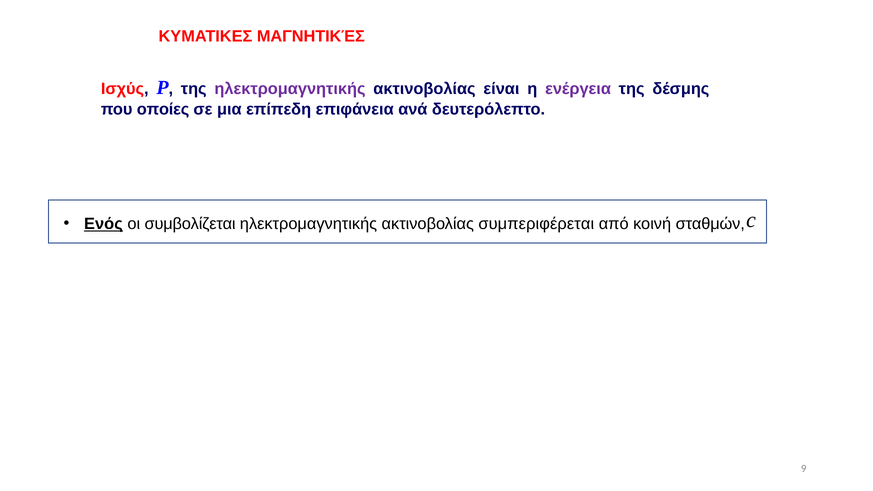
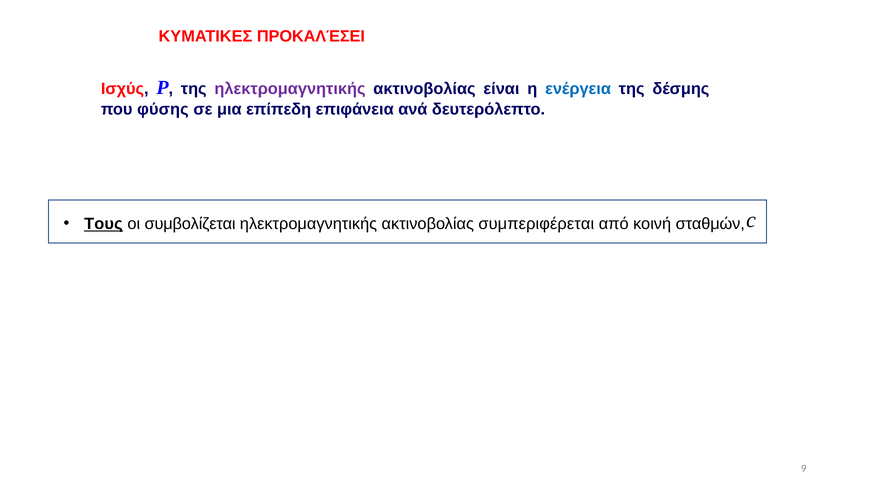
ΜΑΓΝΗΤΙΚΈΣ: ΜΑΓΝΗΤΙΚΈΣ -> ΠΡΟΚΑΛΈΣΕΙ (311, 36)
ενέργεια colour: purple -> blue (578, 89)
οποίες: οποίες -> φύσης (163, 109)
Ενός: Ενός -> Τους (103, 224)
